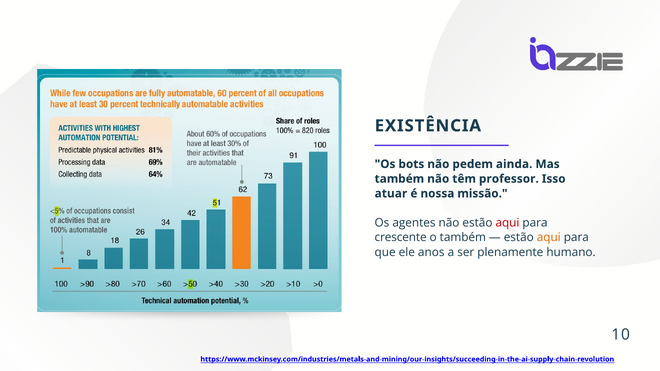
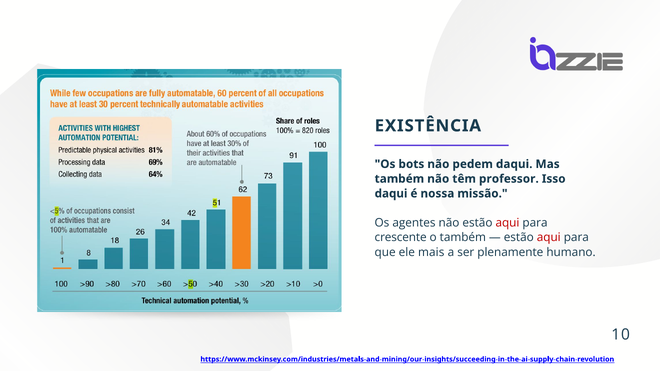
pedem ainda: ainda -> daqui (514, 164)
atuar: atuar -> daqui (391, 194)
aqui colour: orange -> red (549, 238)
anos: anos -> mais (431, 252)
